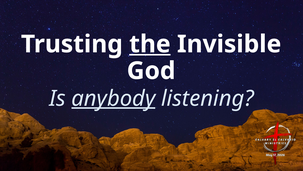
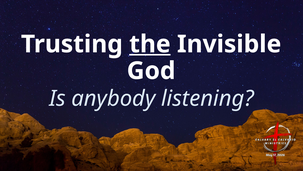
anybody underline: present -> none (113, 98)
